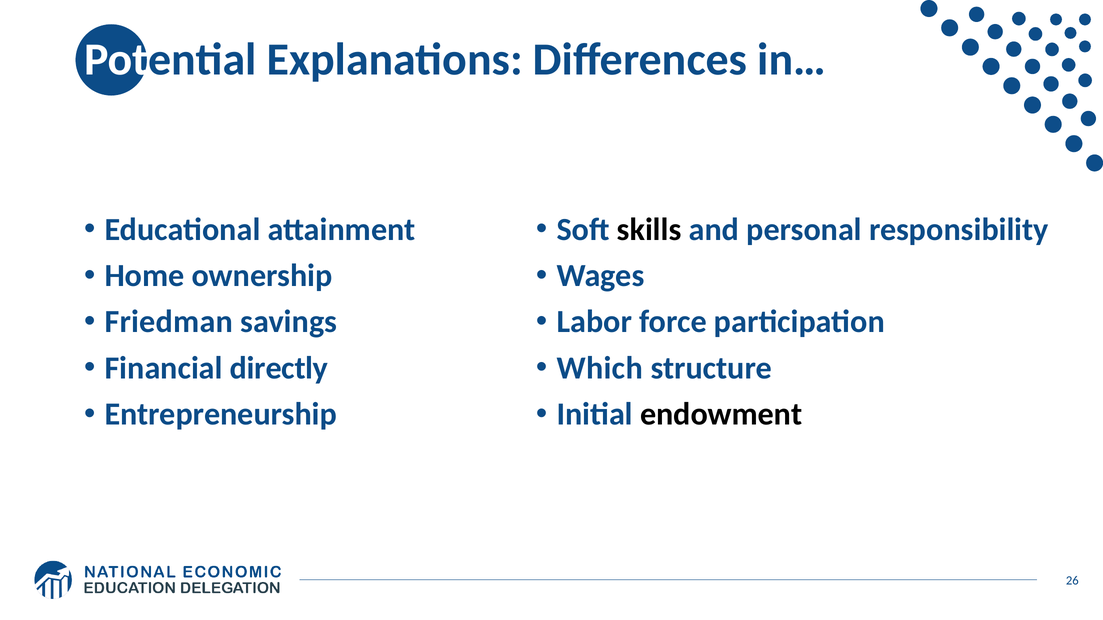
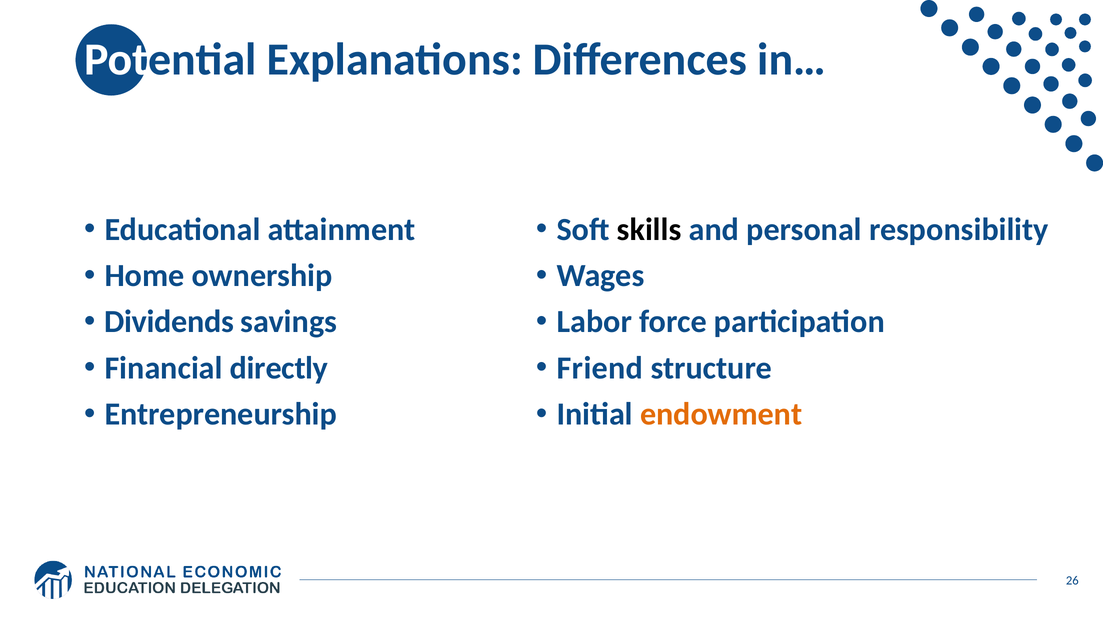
Friedman: Friedman -> Dividends (169, 322)
Which: Which -> Friend (600, 368)
endowment colour: black -> orange (721, 414)
